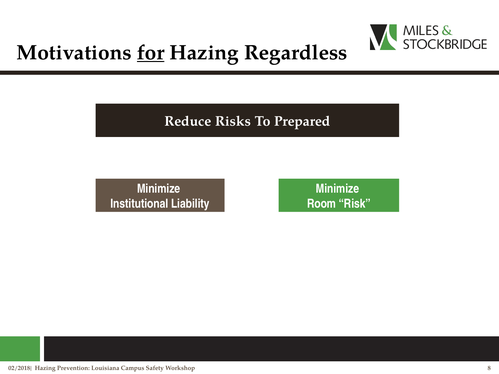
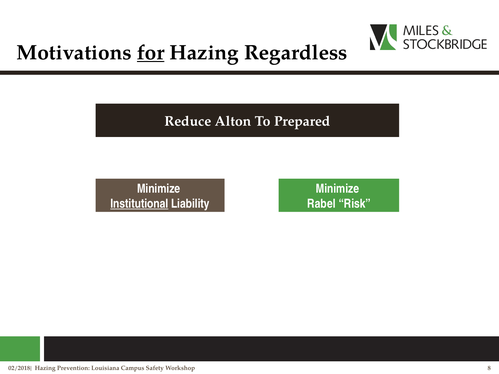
Risks: Risks -> Alton (233, 121)
Institutional underline: none -> present (139, 204)
Room: Room -> Rabel (321, 204)
